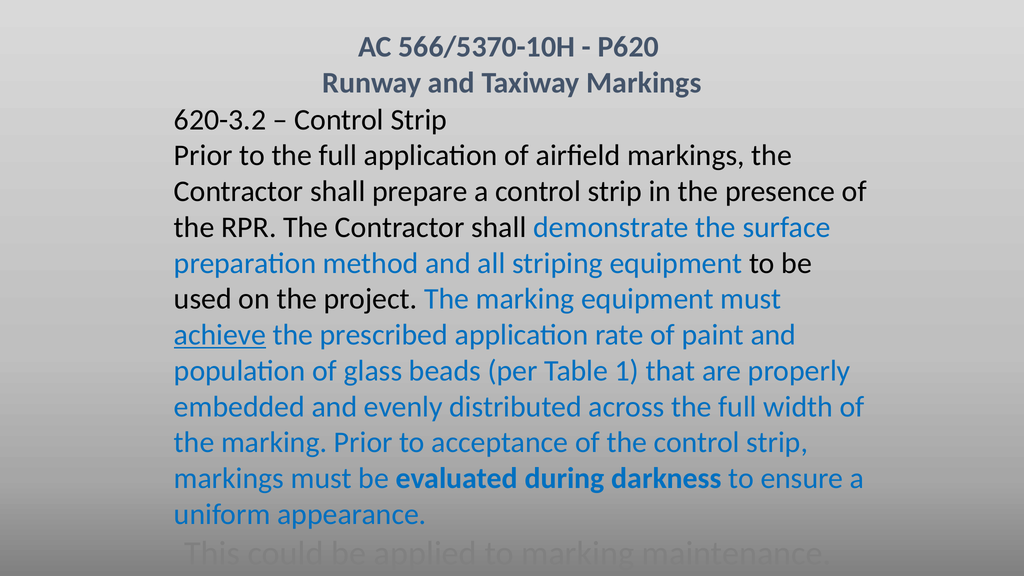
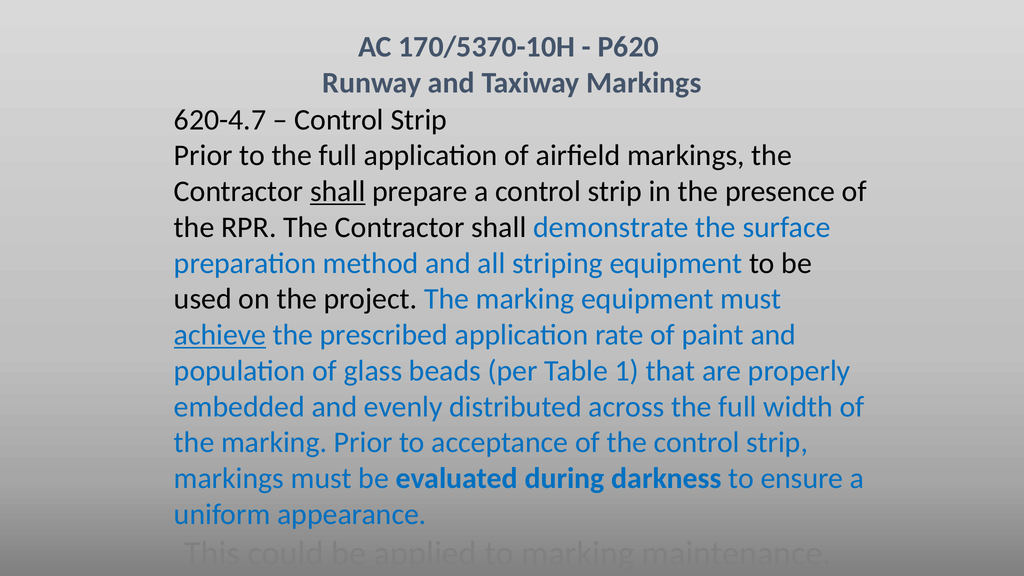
566/5370-10H: 566/5370-10H -> 170/5370-10H (487, 47)
620-3.2: 620-3.2 -> 620-4.7 (220, 120)
shall underline: none -> present (338, 191)
